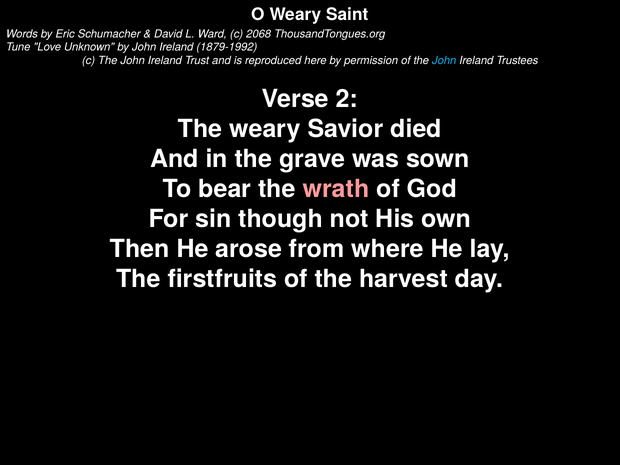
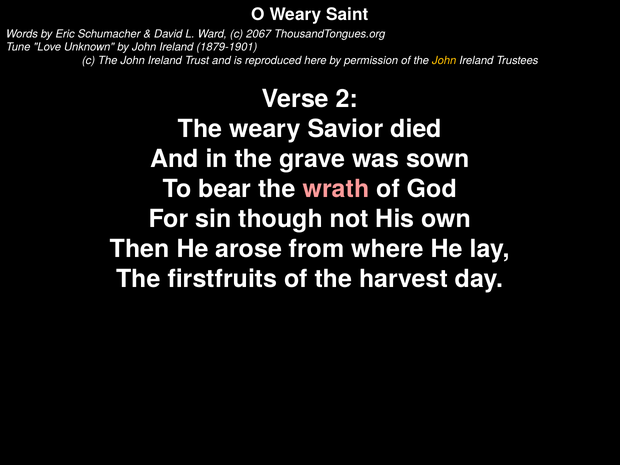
2068: 2068 -> 2067 (259, 34)
1879-1992: 1879-1992 -> 1879-1901 (227, 47)
John colour: light blue -> yellow (444, 61)
